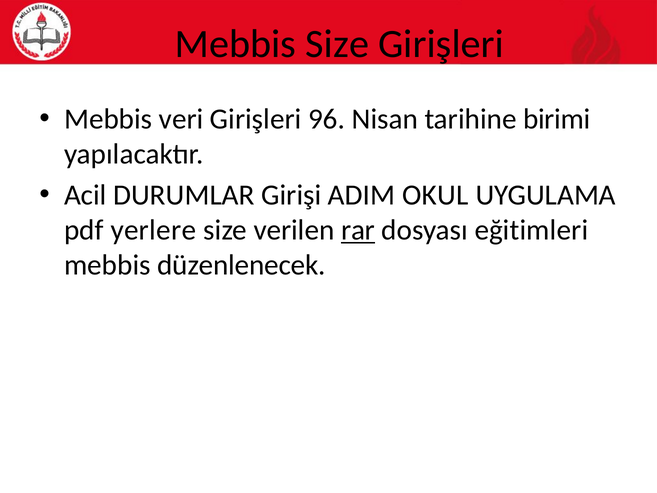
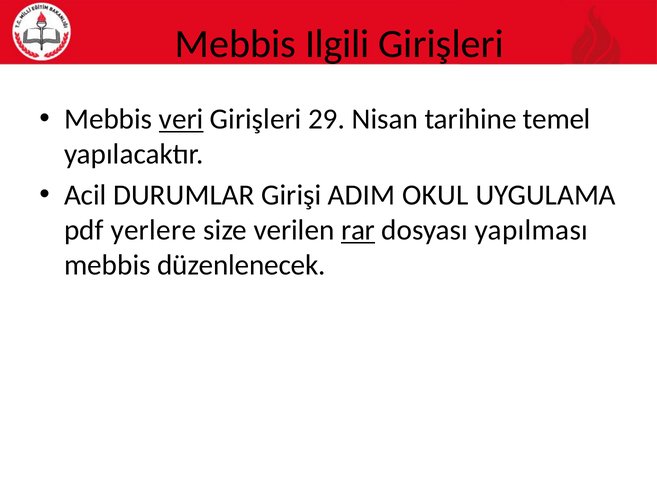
Mebbis Size: Size -> Ilgili (337, 44)
veri underline: none -> present (181, 119)
96: 96 -> 29 (327, 119)
birimi: birimi -> temel (557, 119)
eğitimleri: eğitimleri -> yapılması (531, 230)
